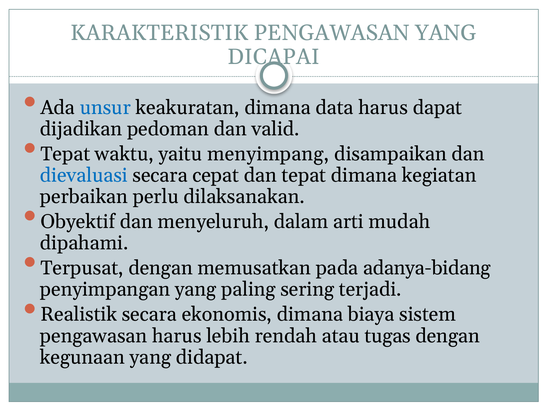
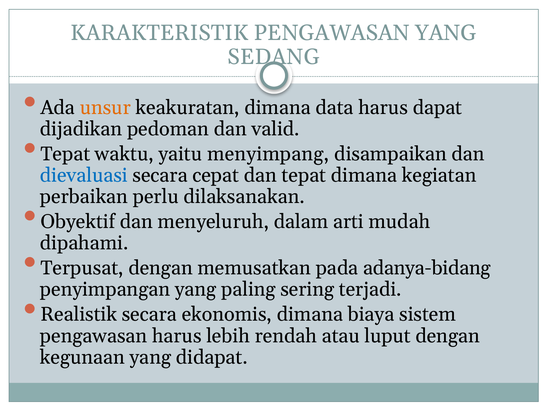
DICAPAI: DICAPAI -> SEDANG (274, 57)
unsur colour: blue -> orange (105, 107)
tugas: tugas -> luput (388, 336)
